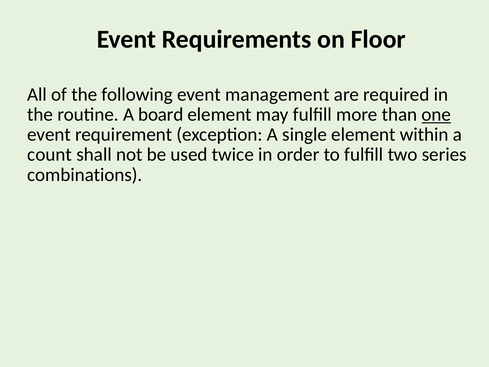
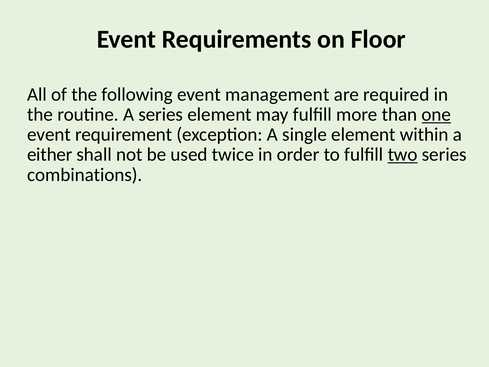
A board: board -> series (161, 114)
count: count -> either (50, 155)
two underline: none -> present (403, 155)
